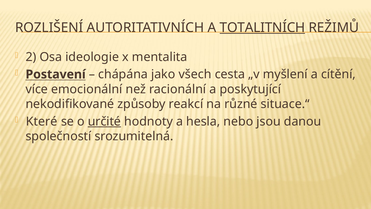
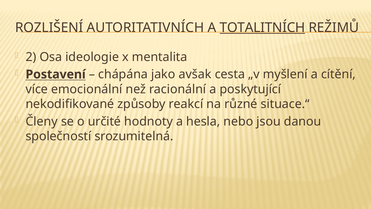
všech: všech -> avšak (195, 74)
Které: Které -> Členy (42, 121)
určité underline: present -> none (104, 121)
